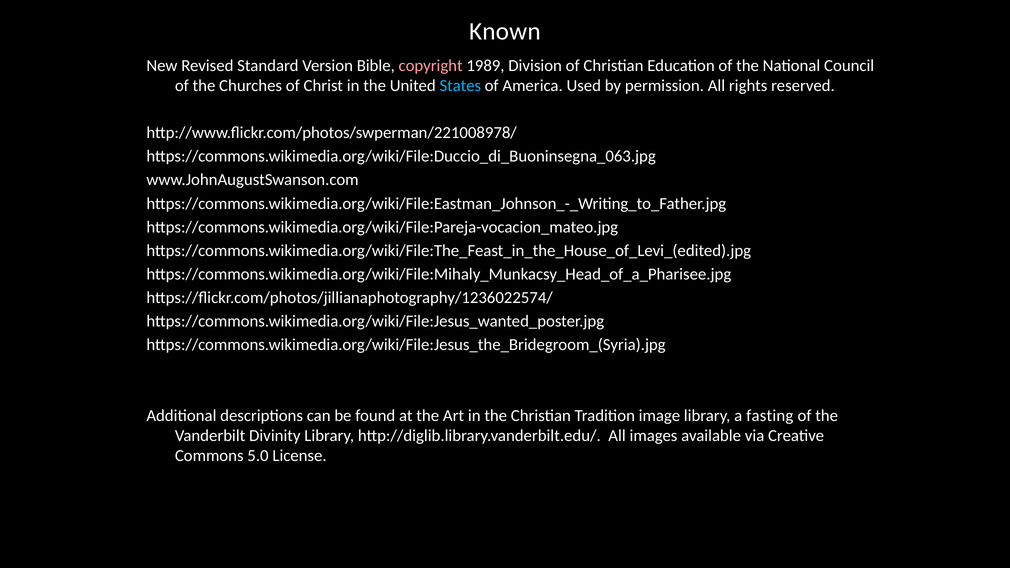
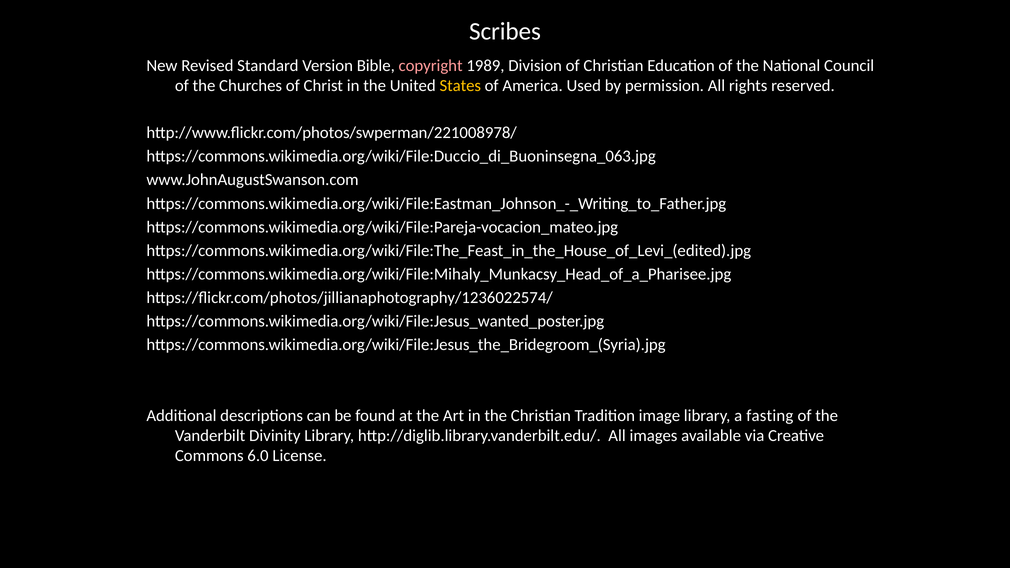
Known: Known -> Scribes (505, 31)
States colour: light blue -> yellow (460, 86)
5.0: 5.0 -> 6.0 (258, 456)
